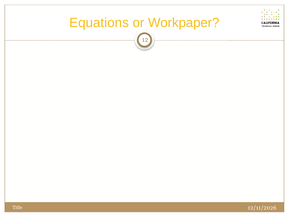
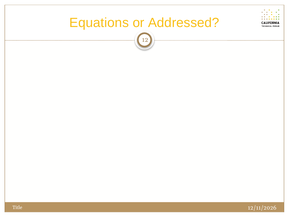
Workpaper: Workpaper -> Addressed (184, 23)
